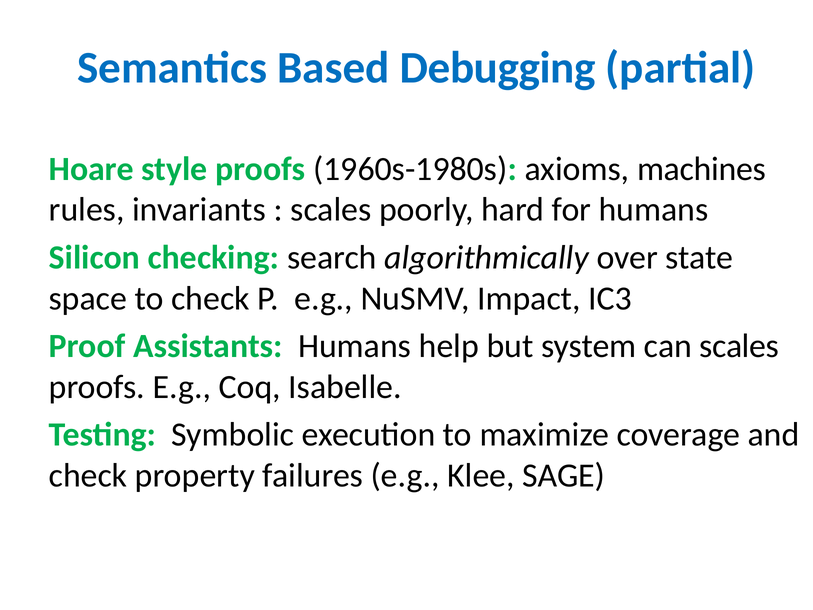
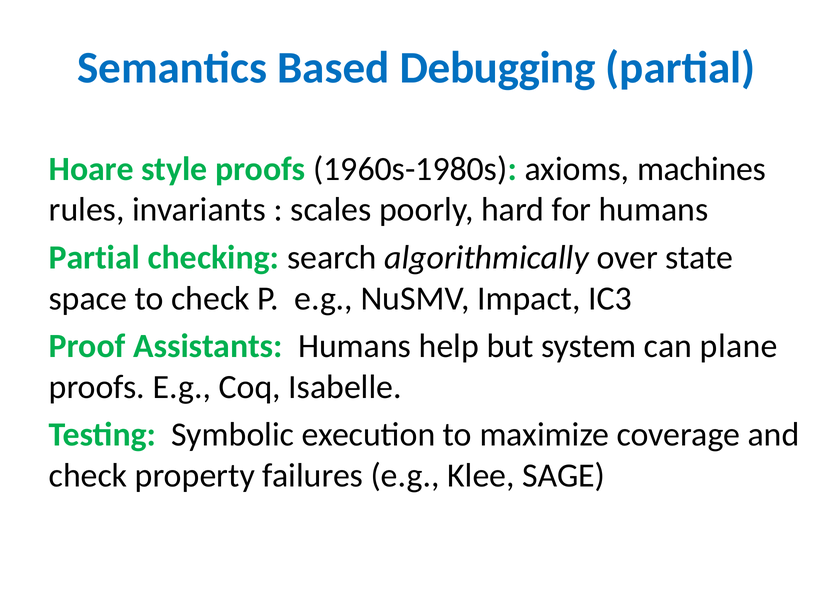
Silicon: Silicon -> Partial (94, 258)
can scales: scales -> plane (739, 346)
